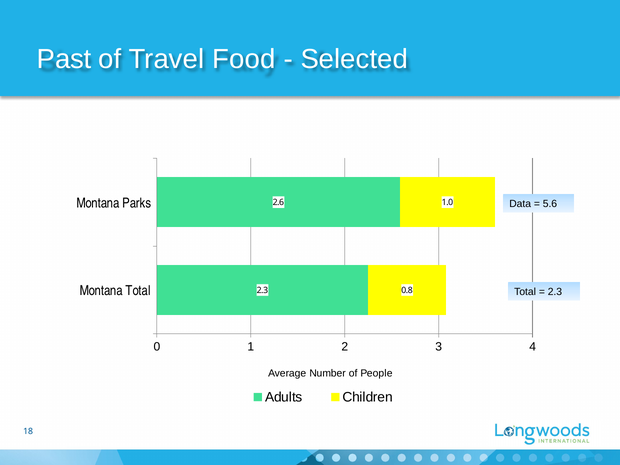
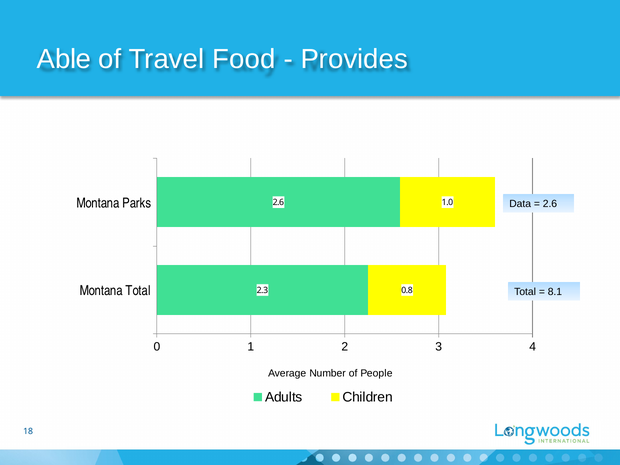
Past: Past -> Able (64, 59)
Selected: Selected -> Provides (354, 59)
5.6: 5.6 -> 2.6 (550, 204)
2.3: 2.3 -> 8.1 (555, 292)
